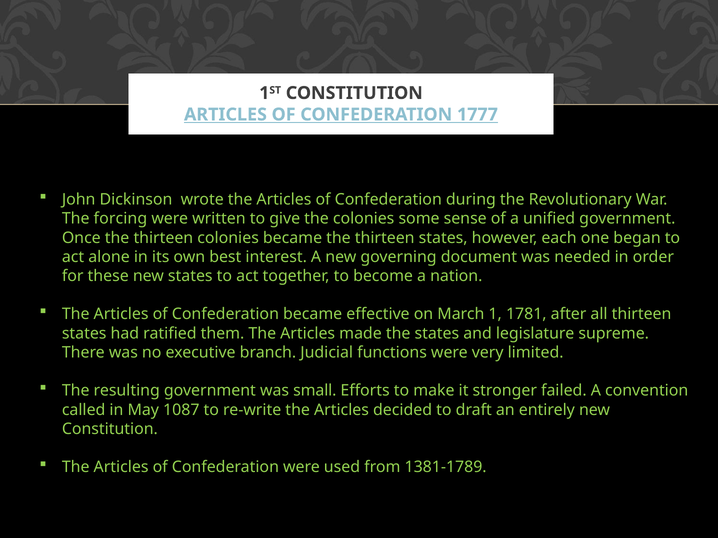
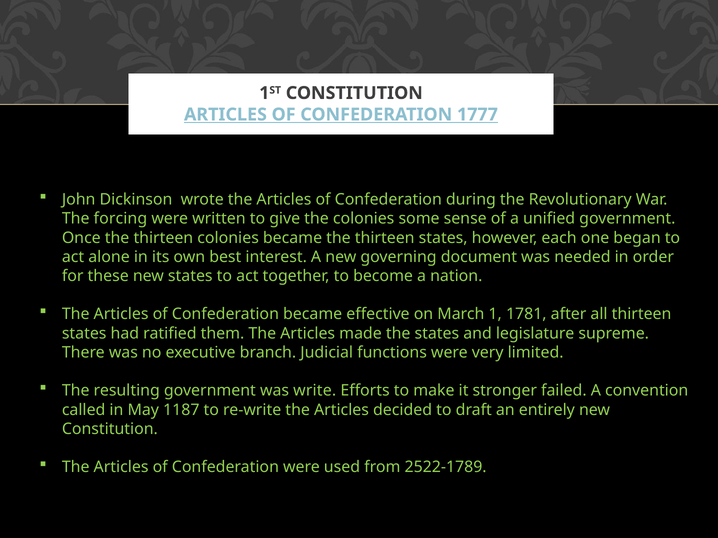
small: small -> write (315, 391)
1087: 1087 -> 1187 (181, 410)
1381-1789: 1381-1789 -> 2522-1789 (446, 468)
